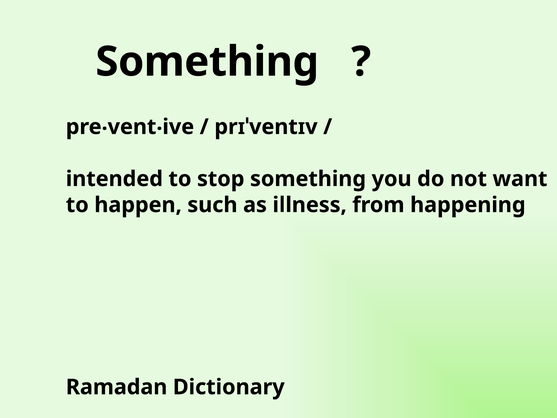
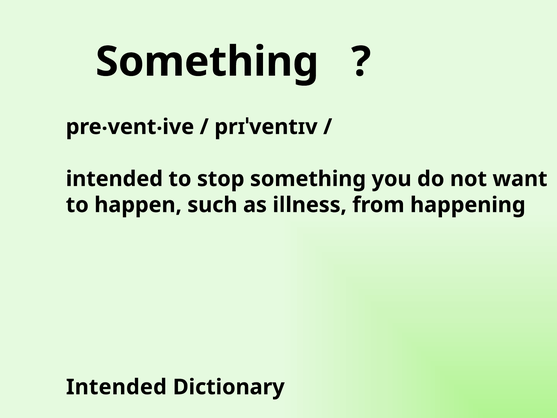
Ramadan: Ramadan -> Intended (116, 387)
